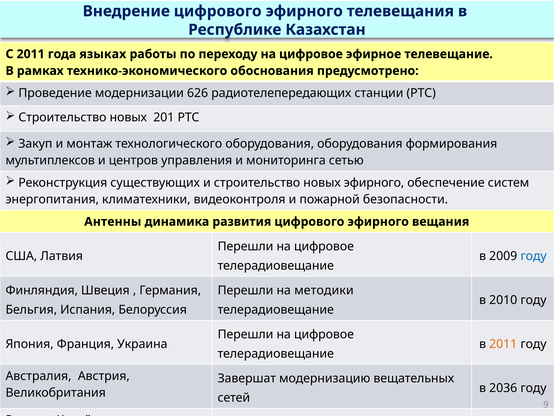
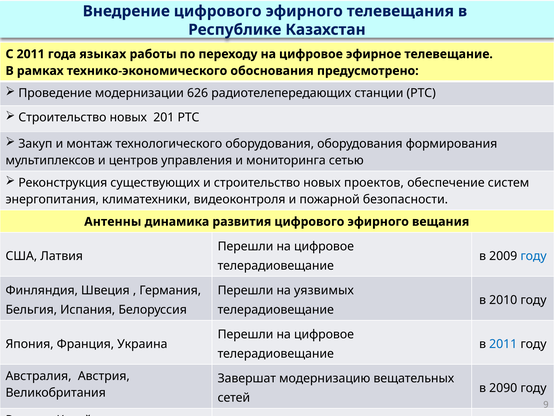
новых эфирного: эфирного -> проектов (374, 182)
методики: методики -> уязвимых (324, 290)
2011 colour: orange -> blue (503, 344)
2036: 2036 -> 2090 (503, 388)
